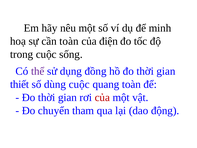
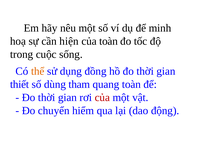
cần toàn: toàn -> hiện (69, 41)
của điện: điện -> toàn (109, 41)
thể colour: purple -> orange (38, 71)
dùng cuộc: cuộc -> tham (79, 84)
tham: tham -> hiểm (83, 110)
